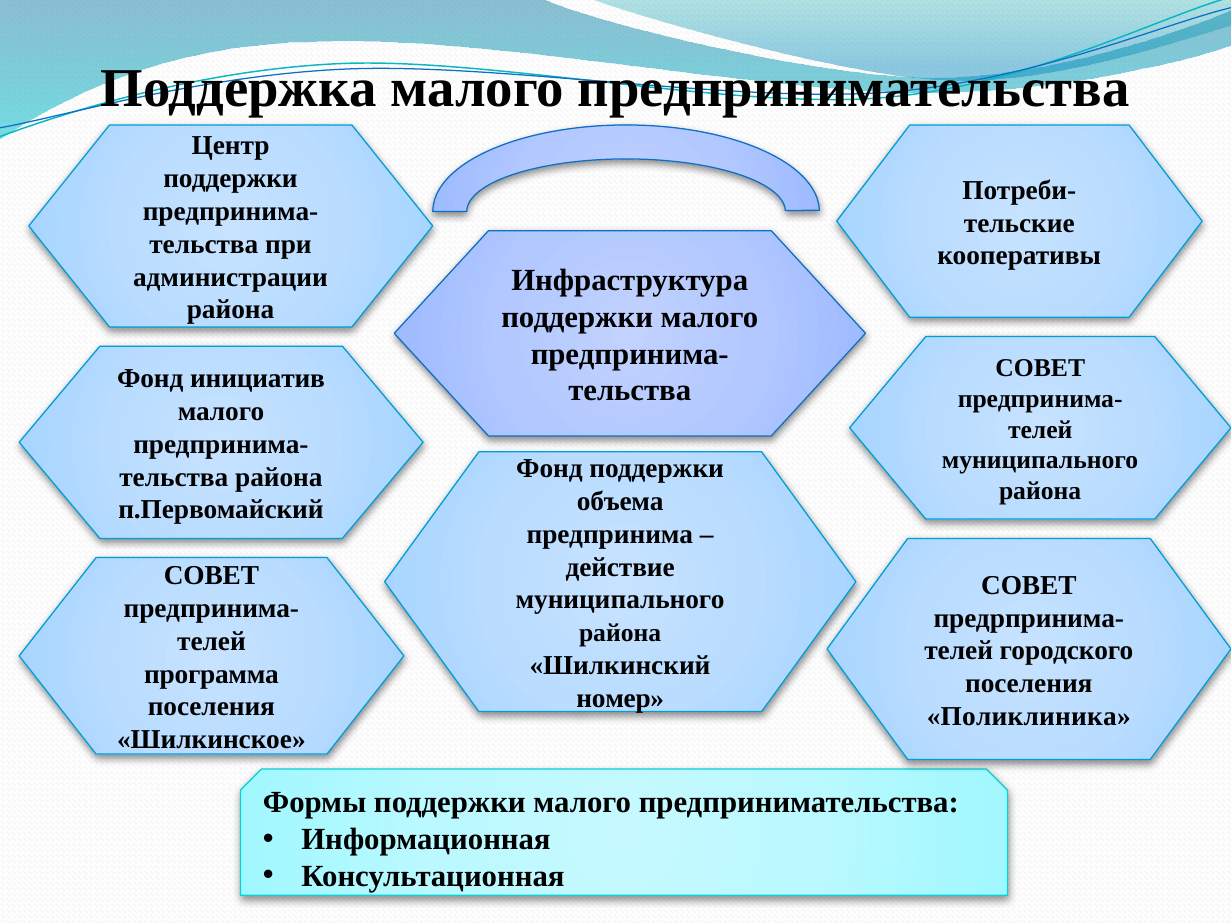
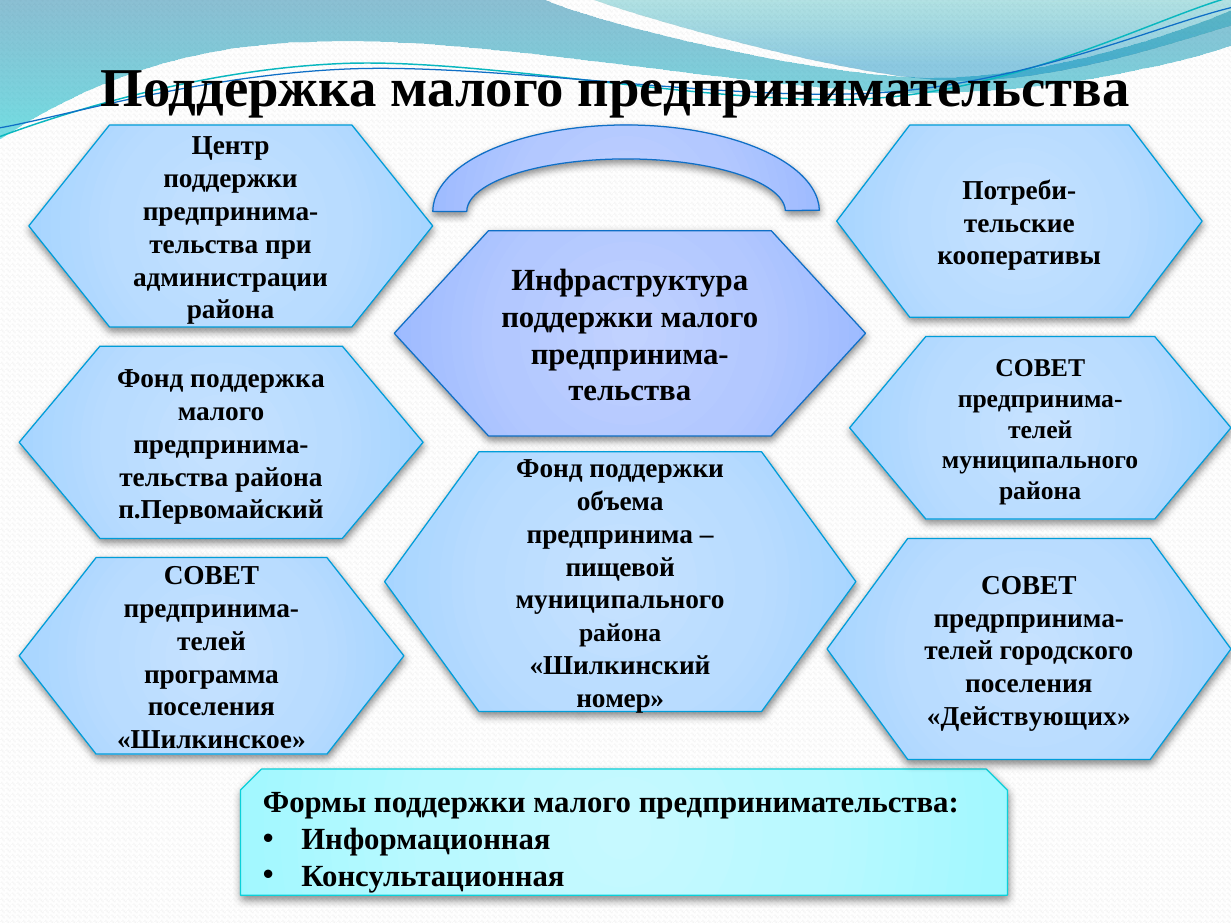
Фонд инициатив: инициатив -> поддержка (257, 379)
действие: действие -> пищевой (620, 567)
Поликлиника: Поликлиника -> Действующих (1029, 717)
